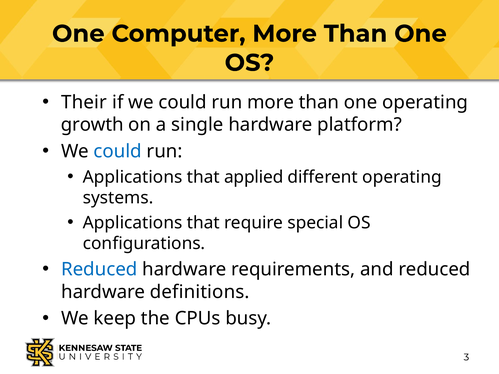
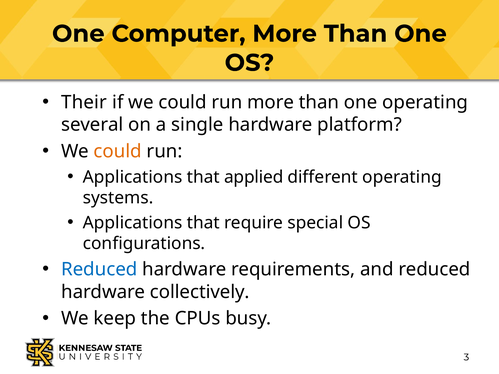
growth: growth -> several (92, 125)
could colour: blue -> orange (118, 151)
definitions: definitions -> collectively (200, 292)
